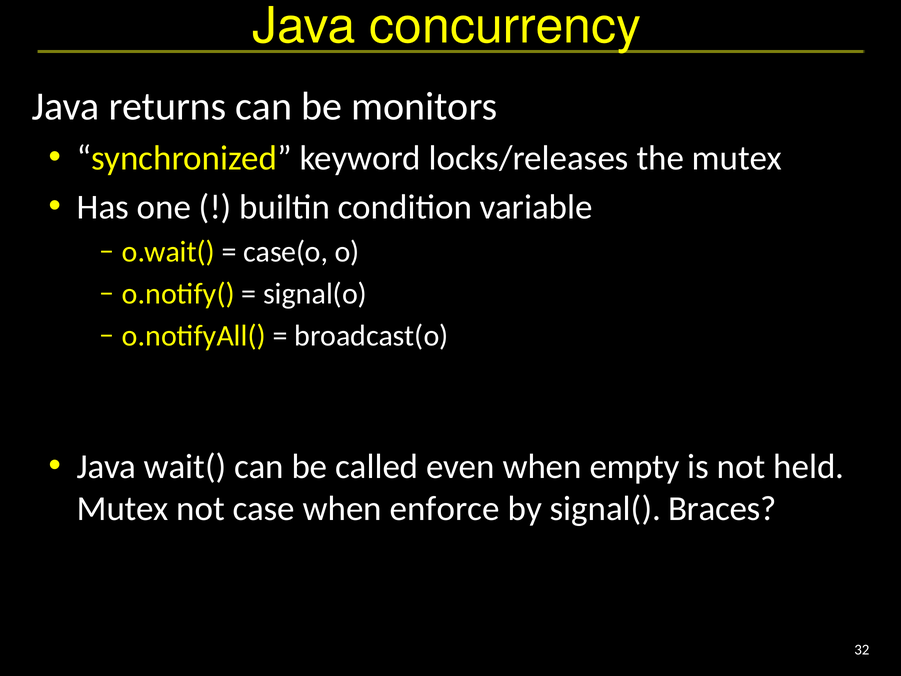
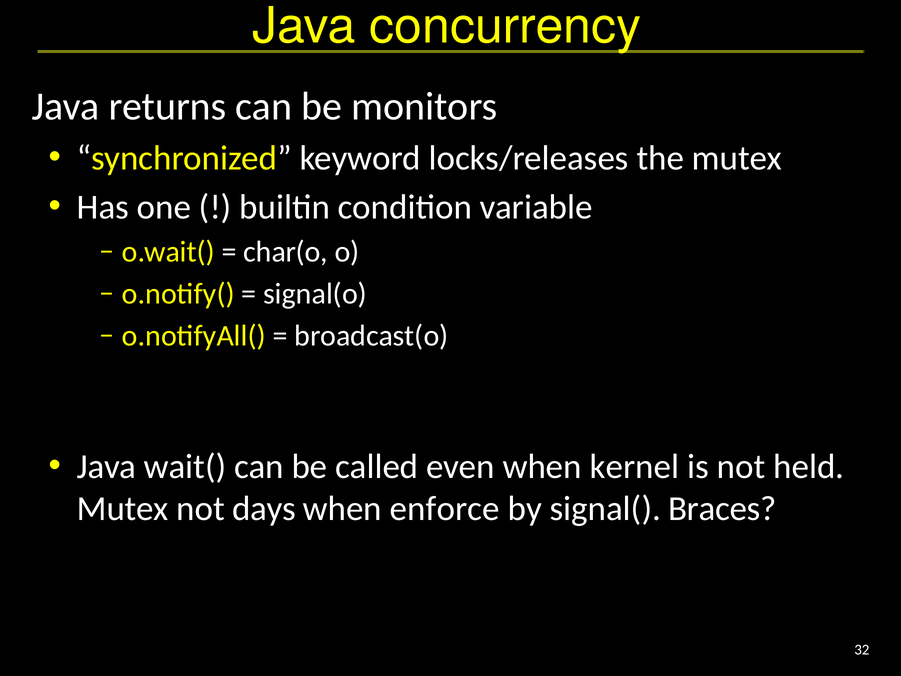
case(o: case(o -> char(o (286, 252)
empty: empty -> kernel (634, 466)
case: case -> days (264, 508)
